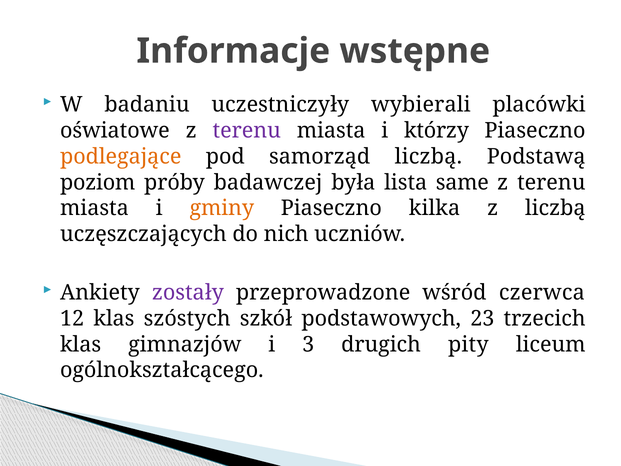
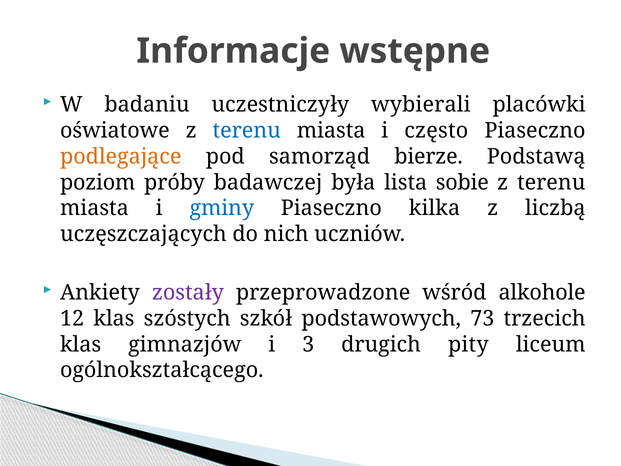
terenu colour: purple -> blue (247, 131)
którzy: którzy -> często (436, 131)
samorząd liczbą: liczbą -> bierze (429, 156)
same: same -> sobie (462, 182)
gminy colour: orange -> blue (222, 208)
czerwca: czerwca -> alkohole (542, 293)
23: 23 -> 73 (482, 318)
